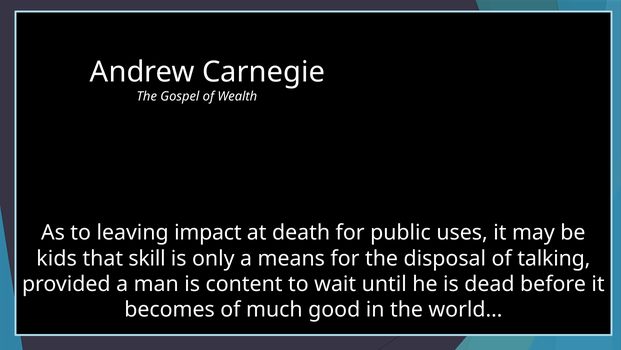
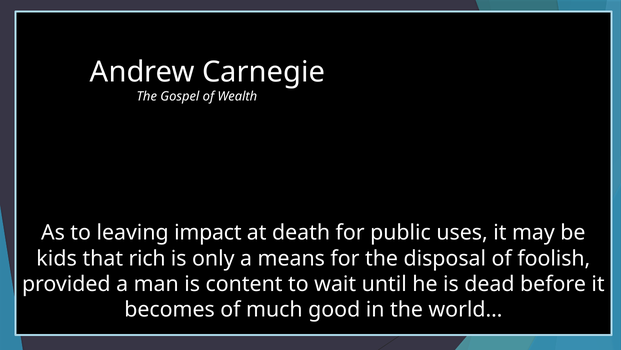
skill: skill -> rich (147, 258)
talking: talking -> foolish (554, 258)
